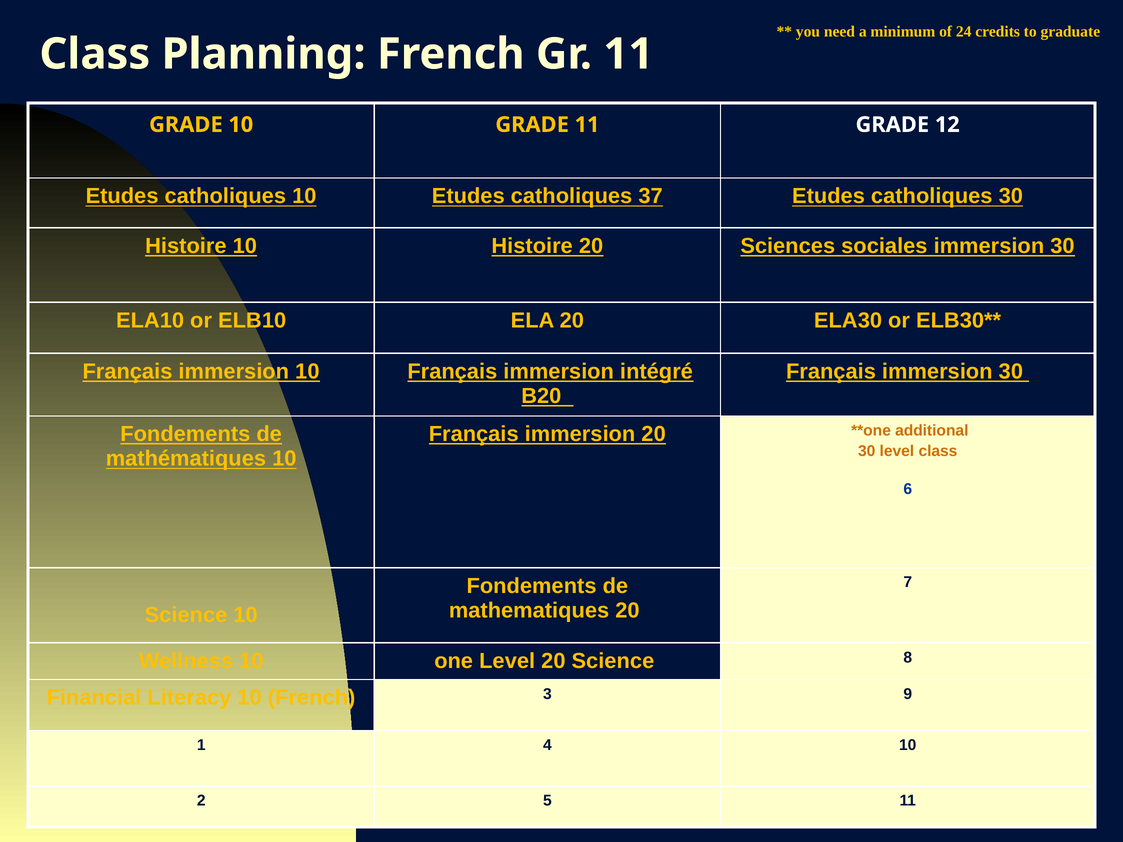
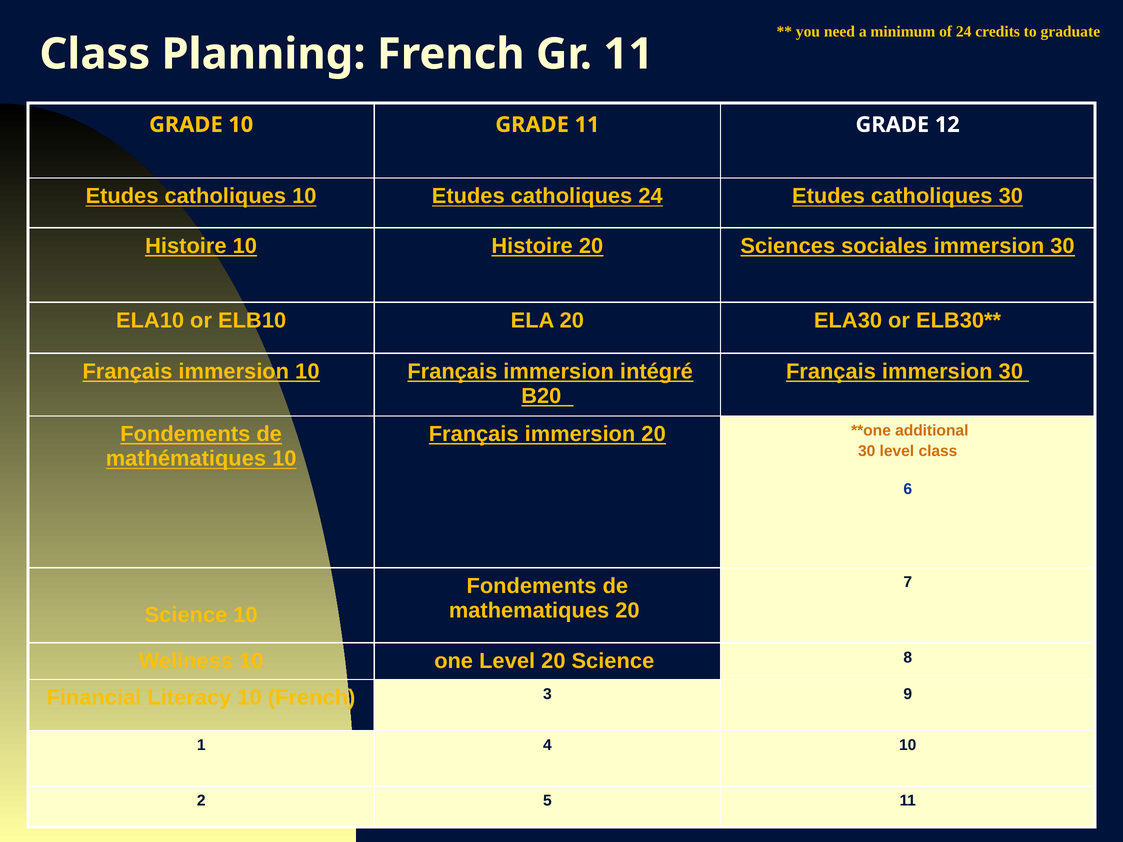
catholiques 37: 37 -> 24 (651, 196)
